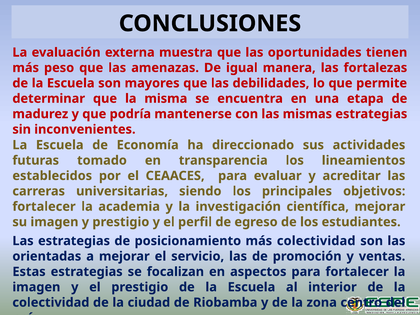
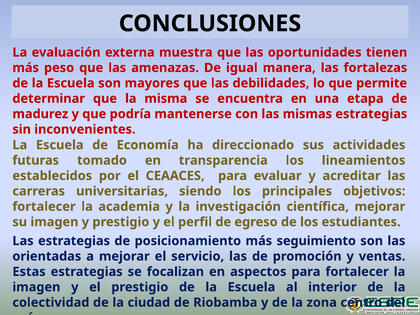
más colectividad: colectividad -> seguimiento (316, 241)
